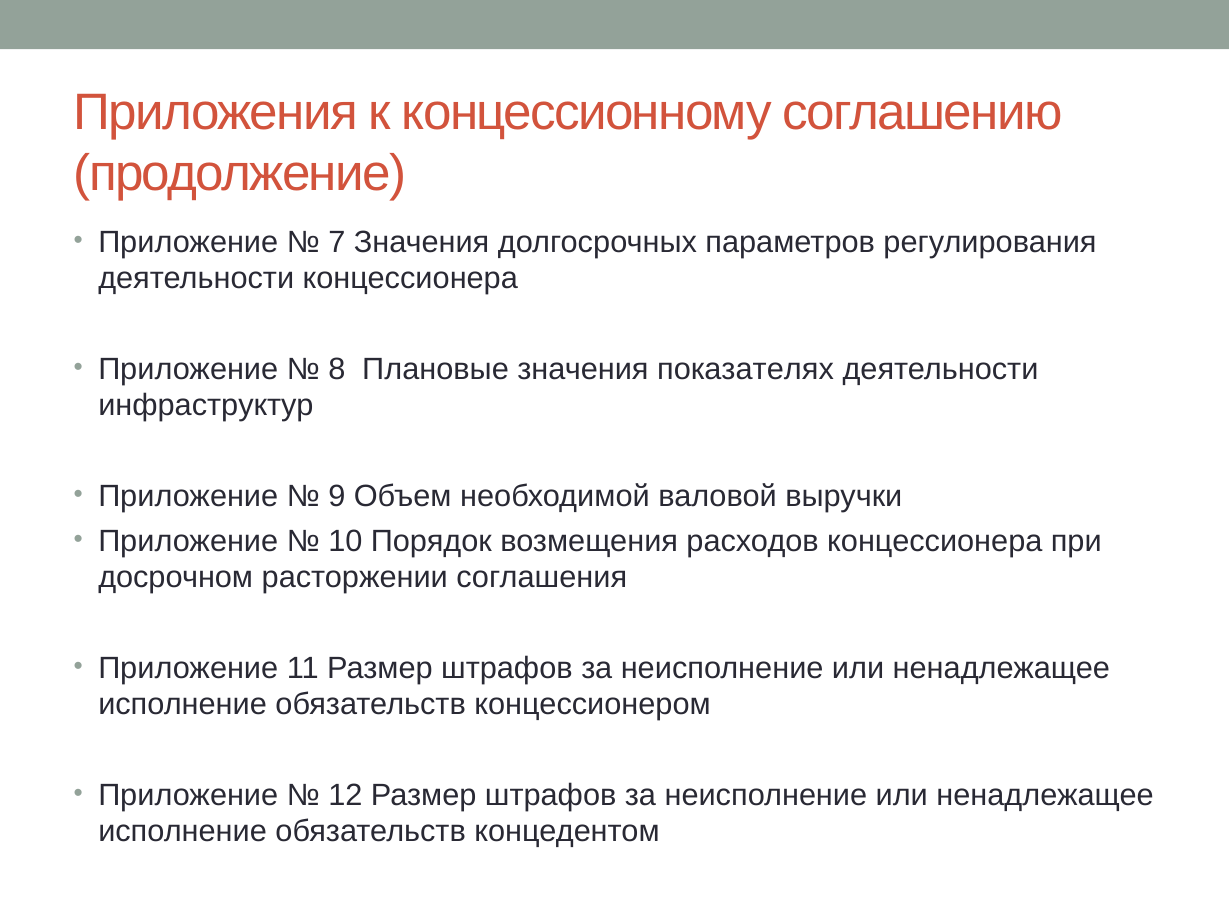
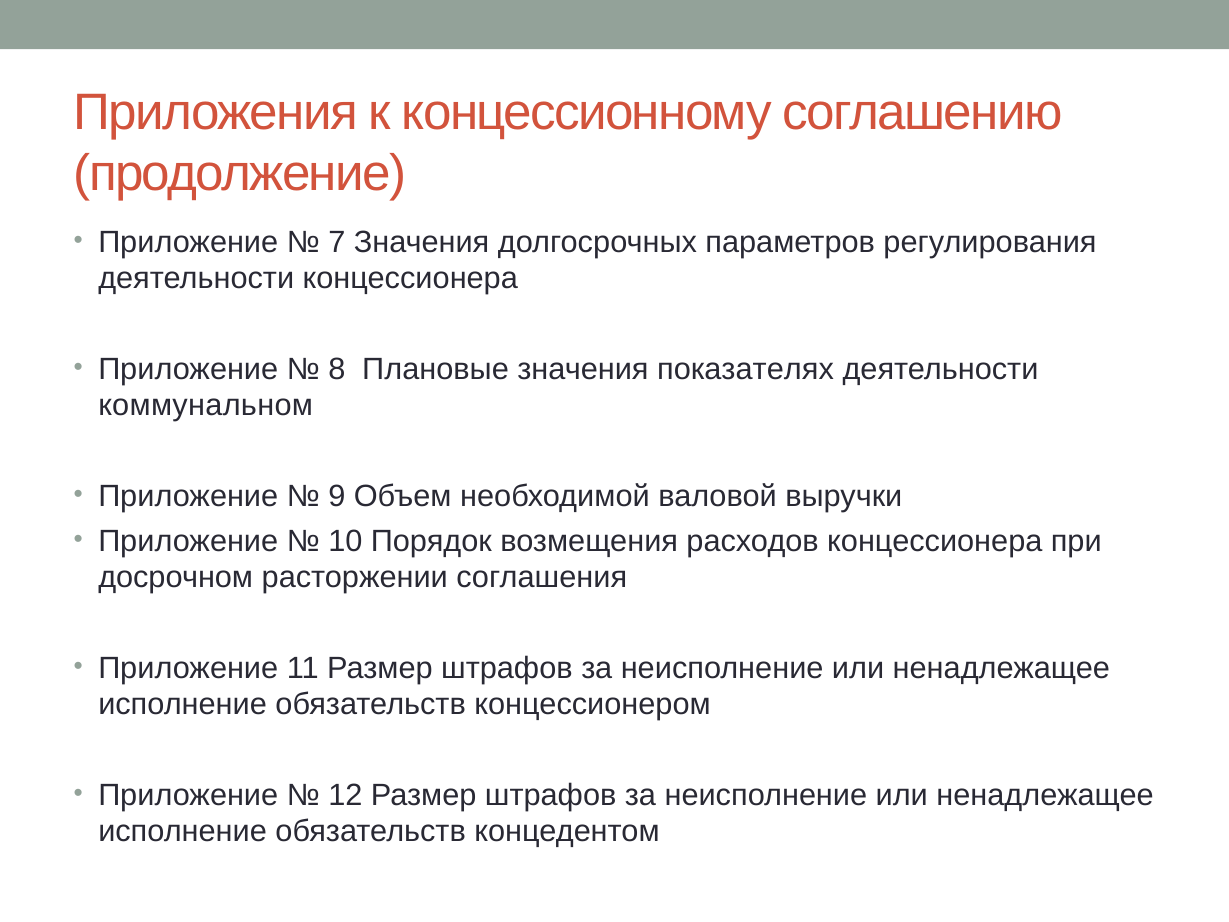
инфраструктур: инфраструктур -> коммунальном (206, 406)
